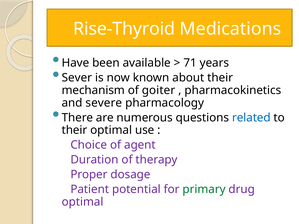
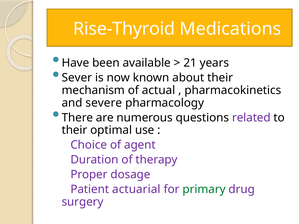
71: 71 -> 21 (190, 63)
goiter: goiter -> actual (159, 90)
related colour: blue -> purple (251, 118)
potential: potential -> actuarial (136, 189)
optimal: optimal -> surgery (83, 202)
